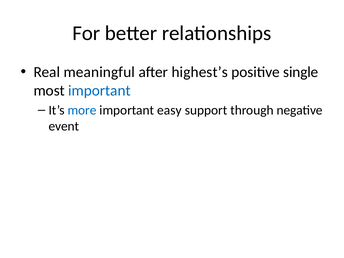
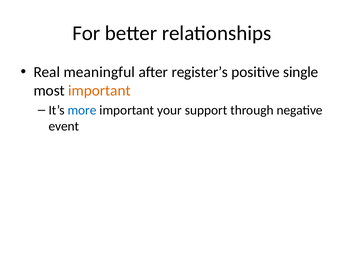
highest’s: highest’s -> register’s (200, 72)
important colour: blue -> orange (99, 91)
easy: easy -> your (169, 110)
